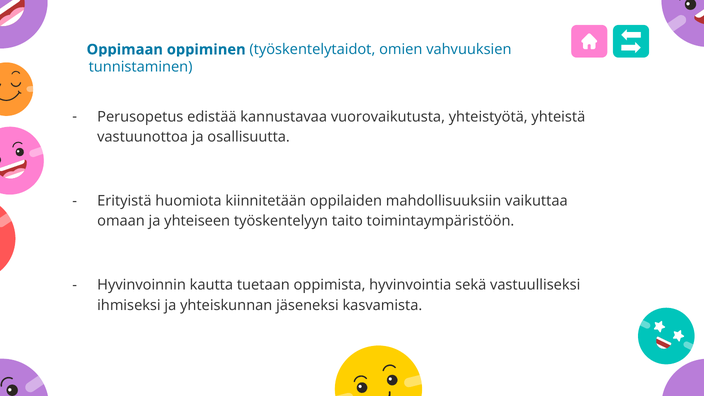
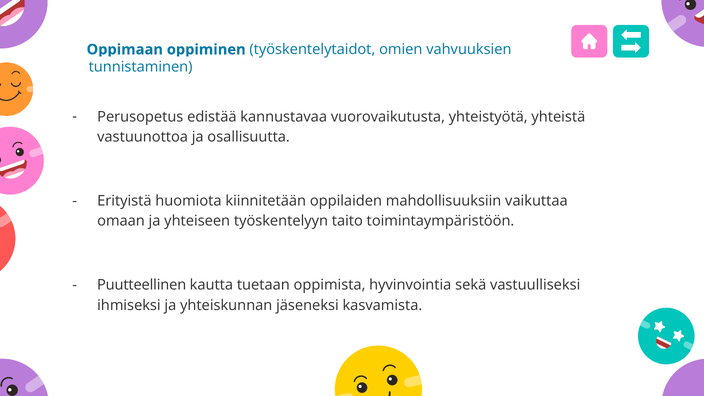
Hyvinvoinnin: Hyvinvoinnin -> Puutteellinen (142, 285)
